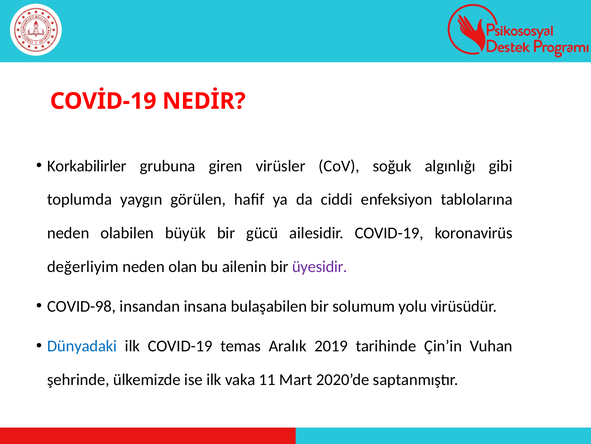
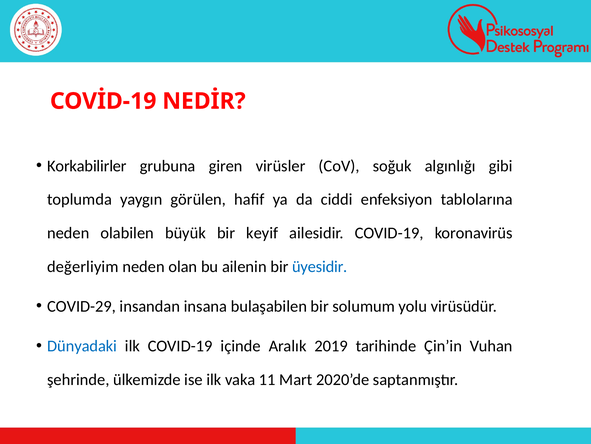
gücü: gücü -> keyif (262, 233)
üyesidir colour: purple -> blue (320, 266)
COVID-98: COVID-98 -> COVID-29 (82, 306)
temas: temas -> içinde (241, 346)
